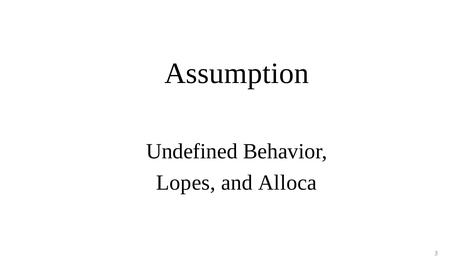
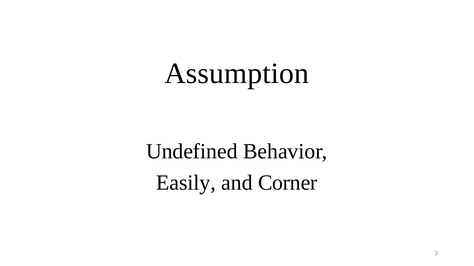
Lopes: Lopes -> Easily (186, 183)
Alloca: Alloca -> Corner (288, 183)
